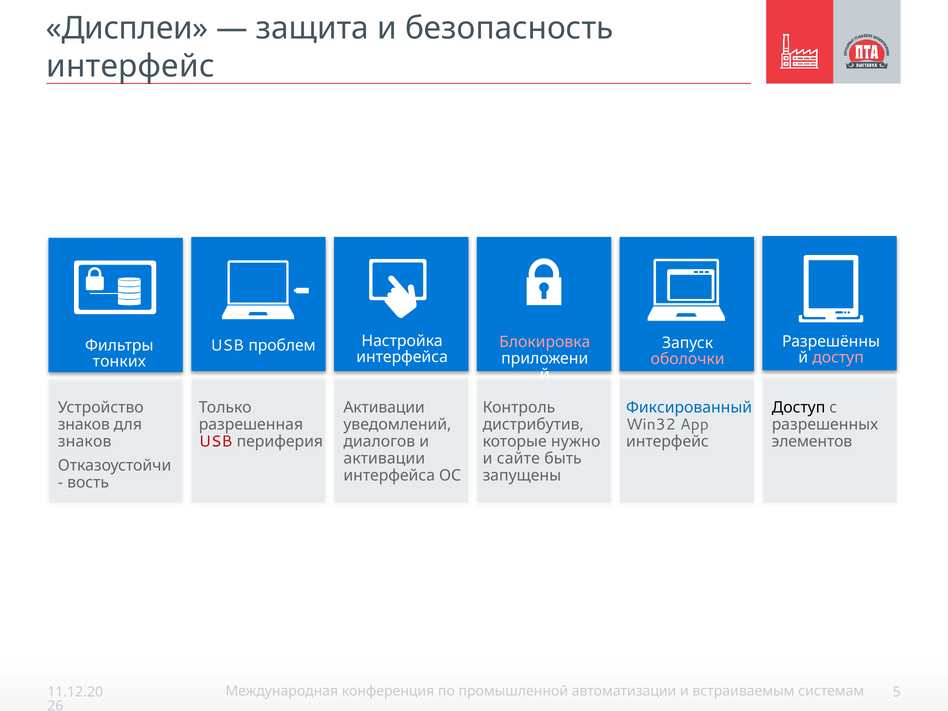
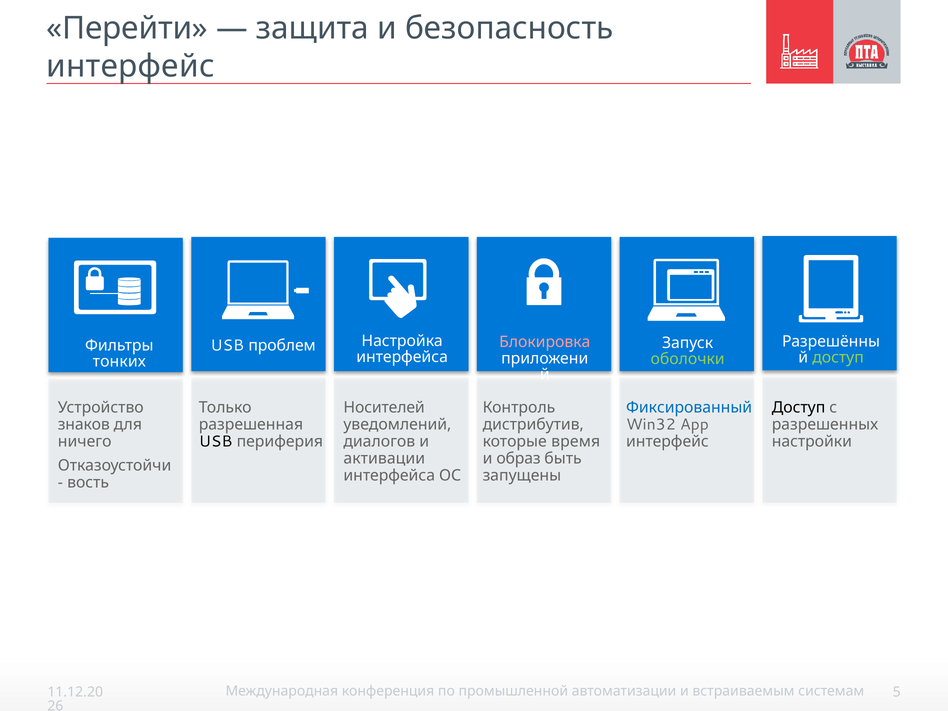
Дисплеи: Дисплеи -> Перейти (127, 28)
доступ colour: pink -> light green (838, 358)
оболочки colour: pink -> light green (688, 359)
Активации: Активации -> Носителей (384, 408)
USB colour: red -> black (216, 442)
знаков: знаков -> ничего (85, 442)
нужно: нужно -> время (576, 442)
элементов: элементов -> настройки (812, 442)
сайте: сайте -> образ (519, 459)
